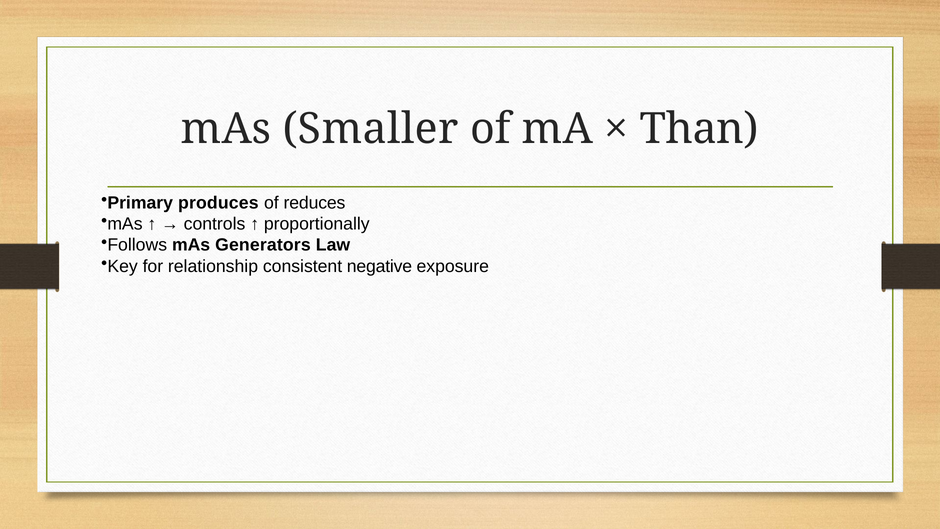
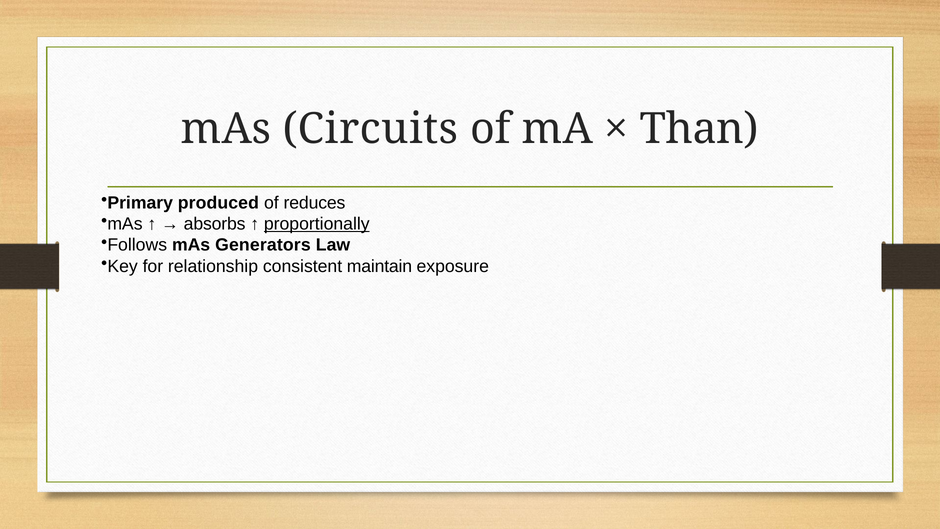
Smaller: Smaller -> Circuits (370, 129)
produces: produces -> produced (218, 203)
controls: controls -> absorbs (215, 224)
proportionally underline: none -> present (317, 224)
negative: negative -> maintain (379, 266)
